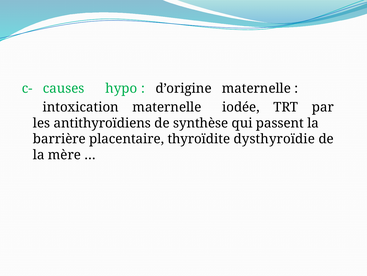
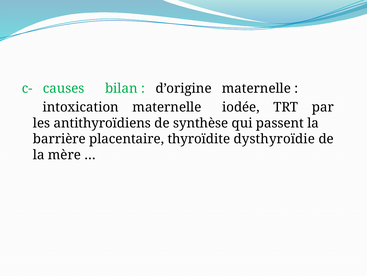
hypo: hypo -> bilan (121, 88)
